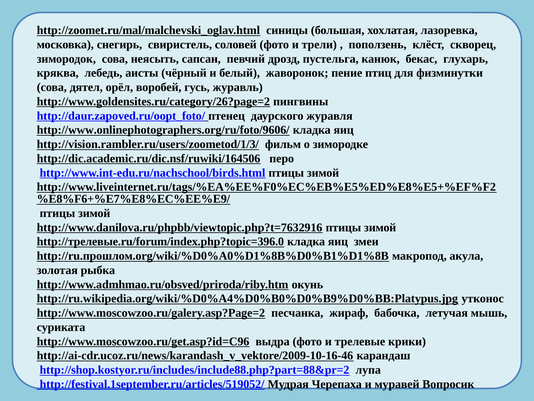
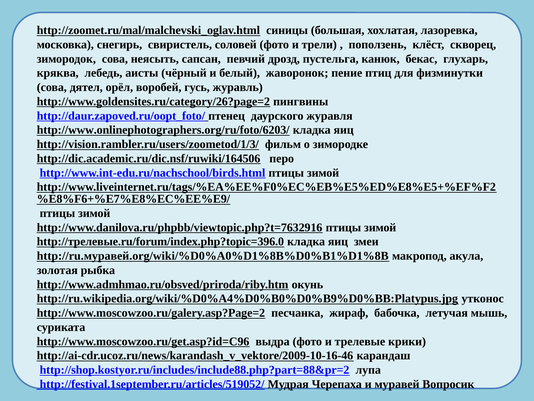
http://www.onlinephotographers.org/ru/foto/9606/: http://www.onlinephotographers.org/ru/foto/9606/ -> http://www.onlinephotographers.org/ru/foto/6203/ (163, 130)
http://ru.прошлом.org/wiki/%D0%A0%D1%8B%D0%B1%D1%8B: http://ru.прошлом.org/wiki/%D0%A0%D1%8B%D0%B1%D1%8B -> http://ru.муравей.org/wiki/%D0%A0%D1%8B%D0%B1%D1%8B (213, 256)
